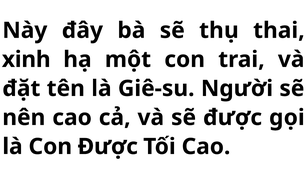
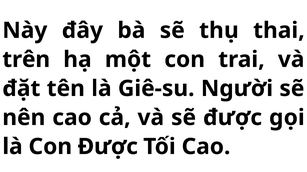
xinh: xinh -> trên (26, 60)
